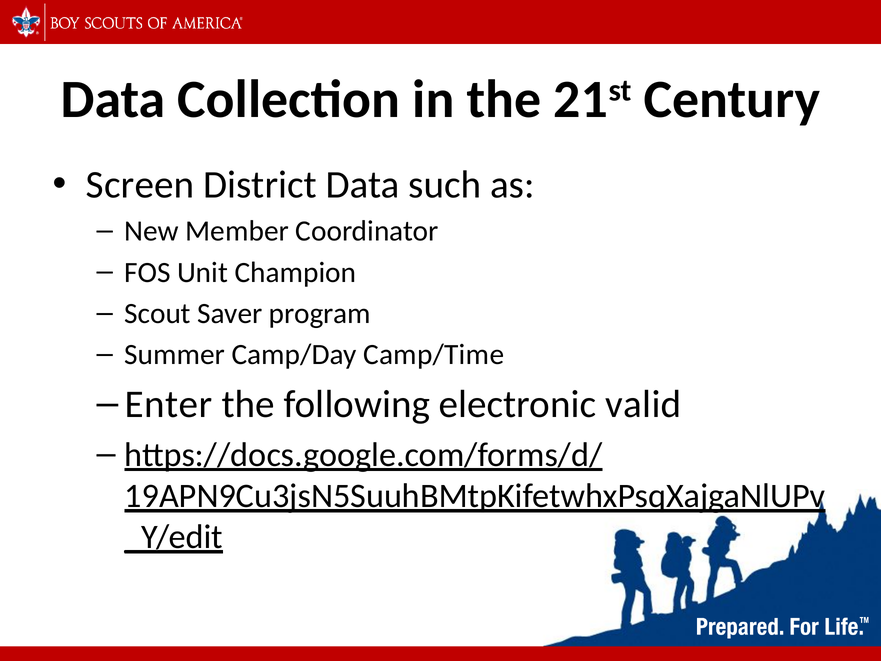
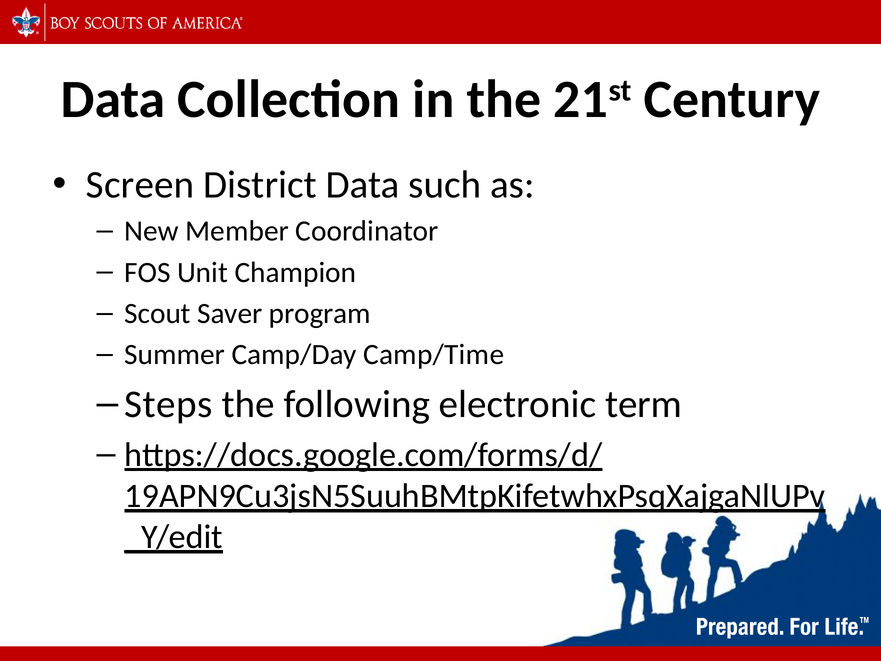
Enter: Enter -> Steps (168, 404)
valid: valid -> term (644, 404)
